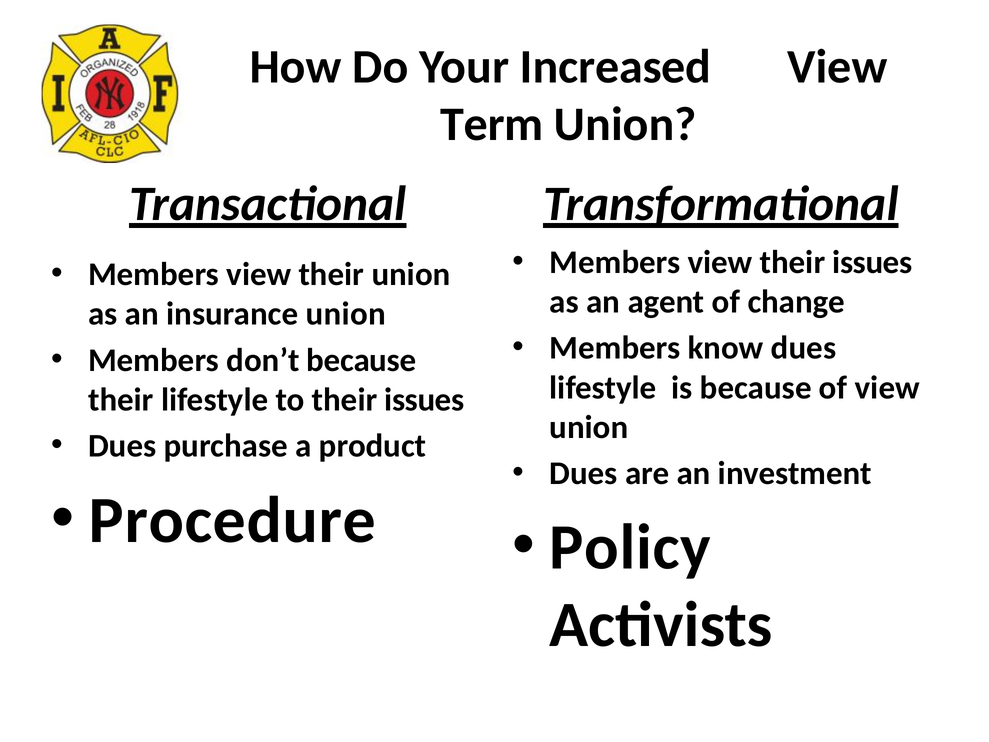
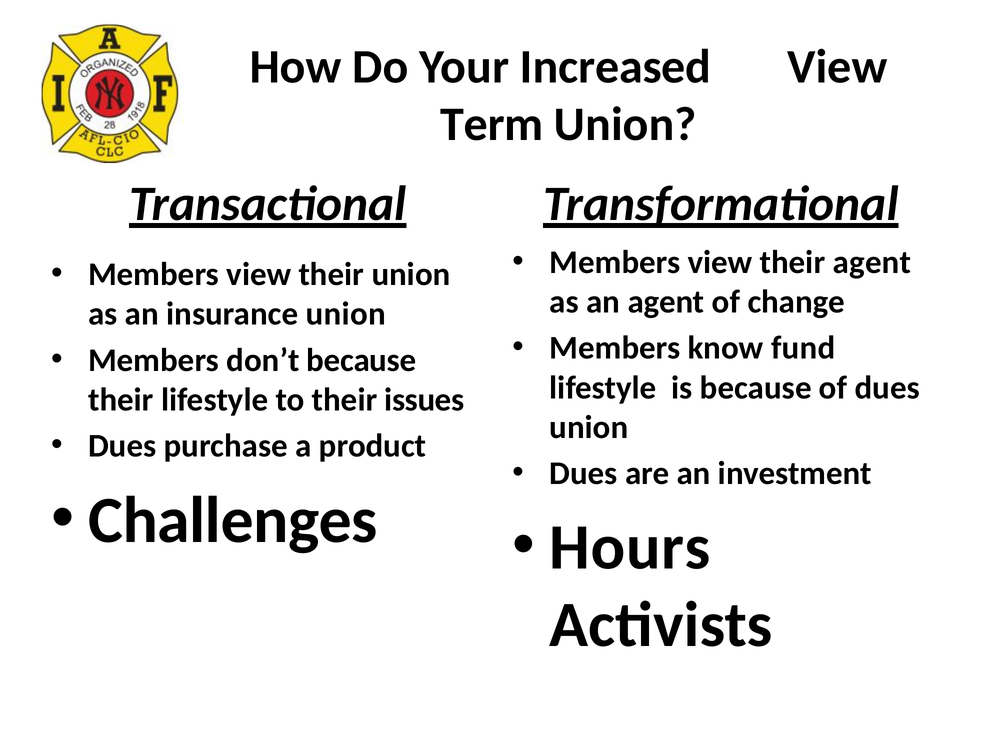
view their issues: issues -> agent (872, 262)
know dues: dues -> fund (803, 348)
of view: view -> dues (887, 388)
Procedure: Procedure -> Challenges (233, 521)
Policy: Policy -> Hours (630, 547)
